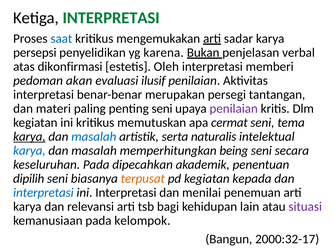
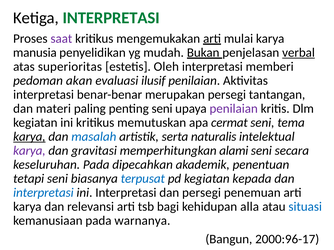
saat colour: blue -> purple (61, 39)
sadar: sadar -> mulai (239, 39)
persepsi: persepsi -> manusia (35, 53)
karena: karena -> mudah (164, 53)
verbal underline: none -> present (298, 53)
dikonfirmasi: dikonfirmasi -> superioritas (70, 67)
karya colour: blue -> purple (29, 151)
masalah: masalah -> gravitasi (94, 151)
being: being -> alami (234, 151)
dipilih: dipilih -> tetapi (29, 179)
terpusat colour: orange -> blue (143, 179)
dan menilai: menilai -> persegi (202, 193)
lain: lain -> alla (250, 207)
situasi colour: purple -> blue (305, 207)
kelompok: kelompok -> warnanya (142, 221)
2000:32-17: 2000:32-17 -> 2000:96-17 (287, 240)
